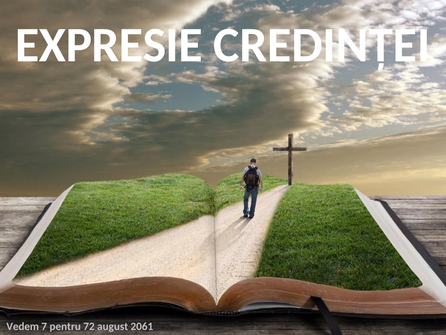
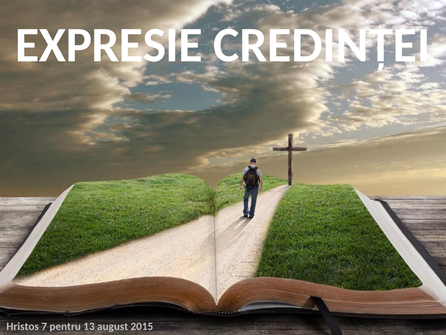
Vedem: Vedem -> Hristos (23, 326)
72: 72 -> 13 (89, 326)
2061: 2061 -> 2015 (142, 326)
